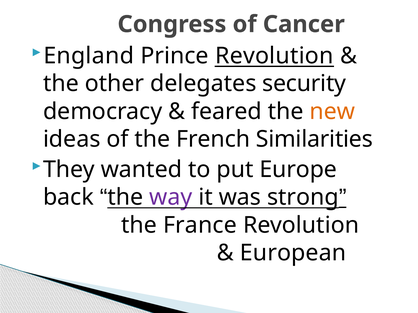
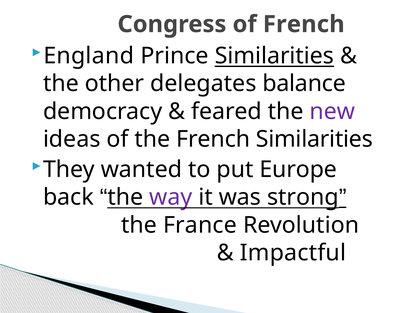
of Cancer: Cancer -> French (304, 24)
Prince Revolution: Revolution -> Similarities (274, 56)
security: security -> balance (304, 84)
new colour: orange -> purple (332, 112)
European: European -> Impactful (293, 253)
